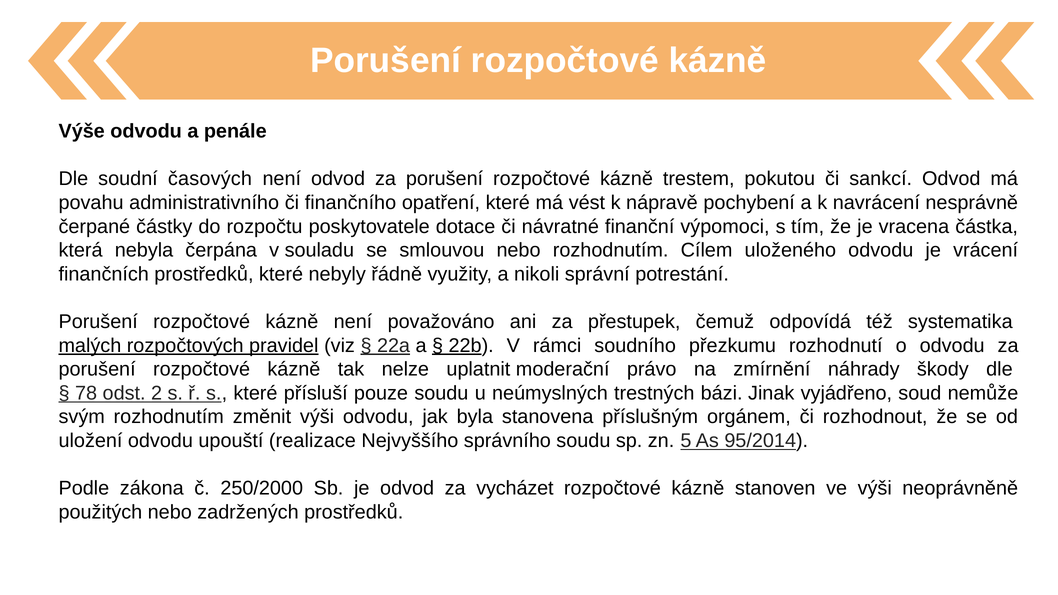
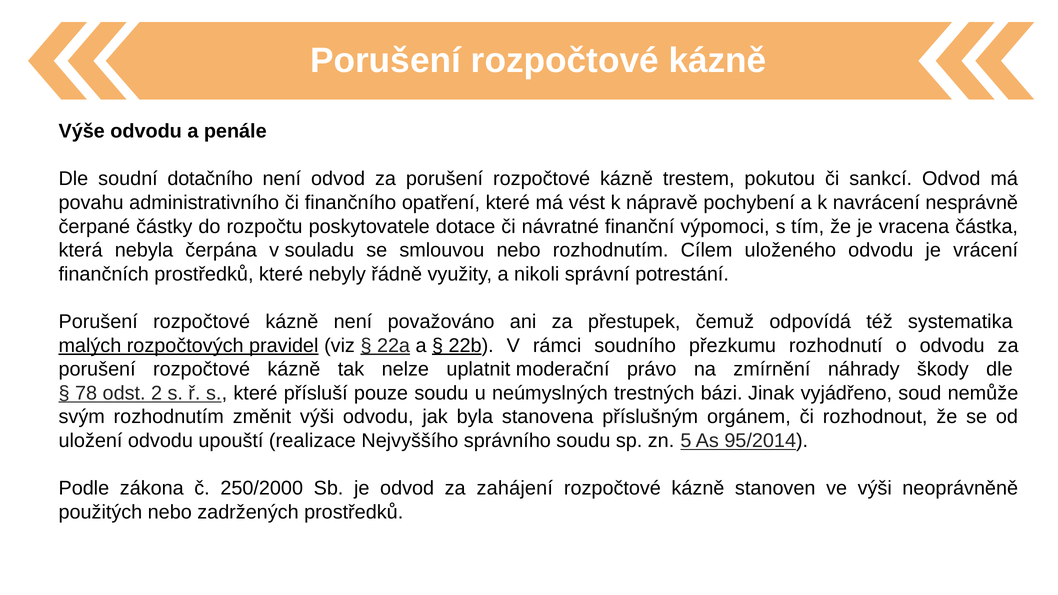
časových: časových -> dotačního (210, 179)
vycházet: vycházet -> zahájení (515, 488)
